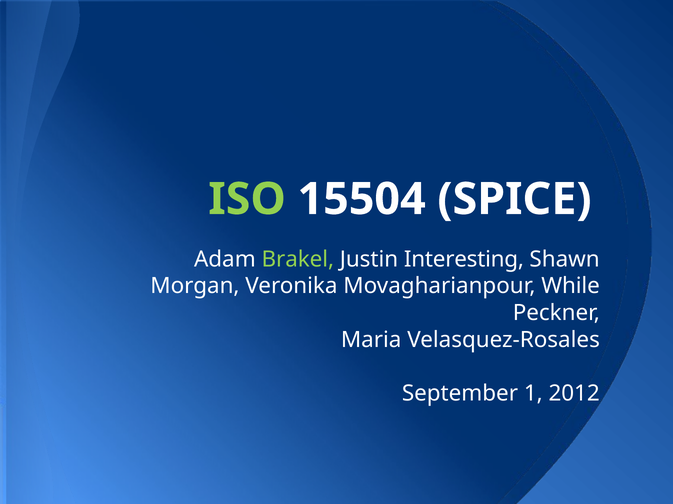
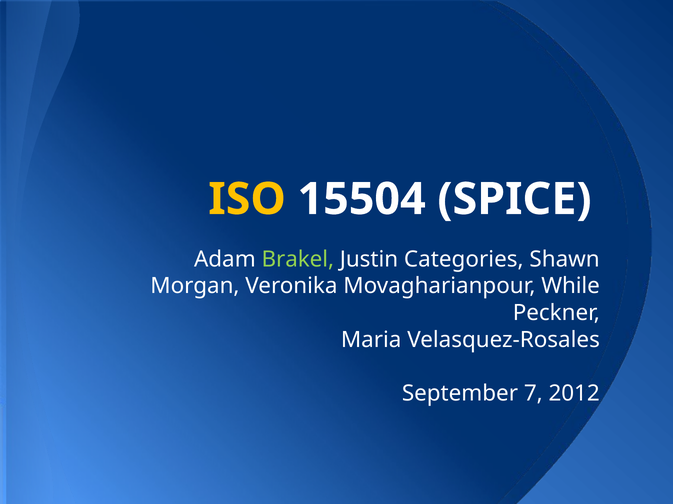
ISO colour: light green -> yellow (247, 200)
Interesting: Interesting -> Categories (464, 260)
1: 1 -> 7 (533, 394)
